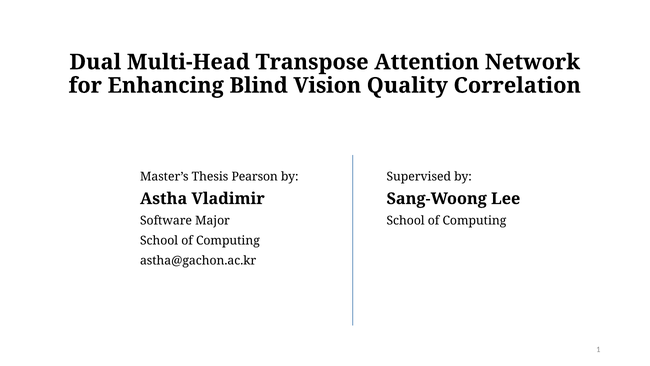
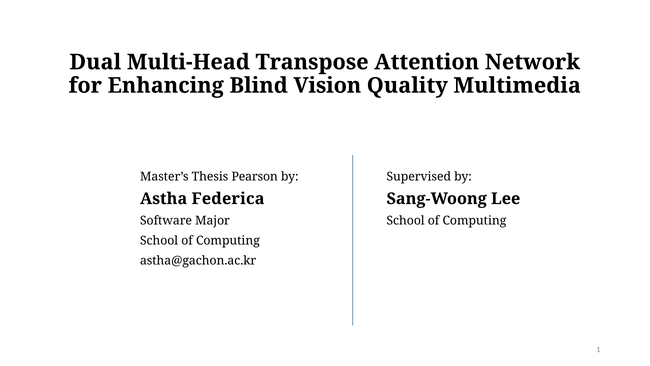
Correlation: Correlation -> Multimedia (517, 85)
Vladimir: Vladimir -> Federica (228, 199)
